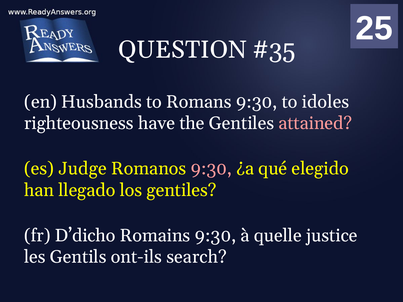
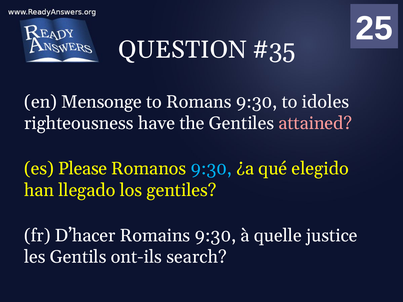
Husbands: Husbands -> Mensonge (102, 102)
Judge: Judge -> Please (83, 169)
9:30 colour: pink -> light blue (211, 169)
D’dicho: D’dicho -> D’hacer (85, 236)
